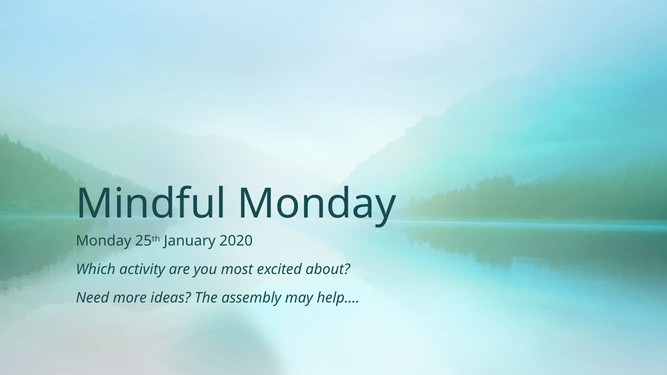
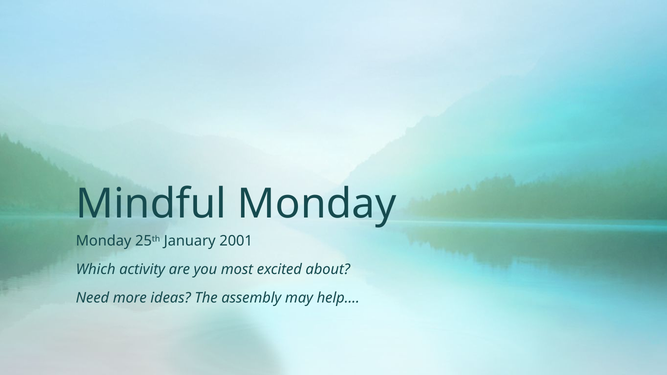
2020: 2020 -> 2001 (236, 241)
